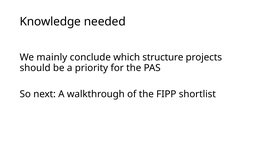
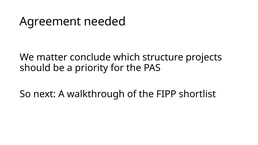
Knowledge: Knowledge -> Agreement (50, 22)
mainly: mainly -> matter (52, 57)
